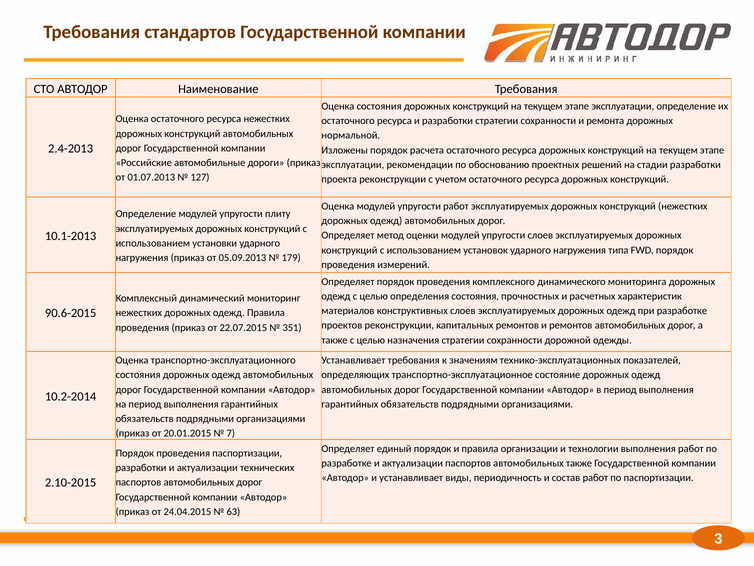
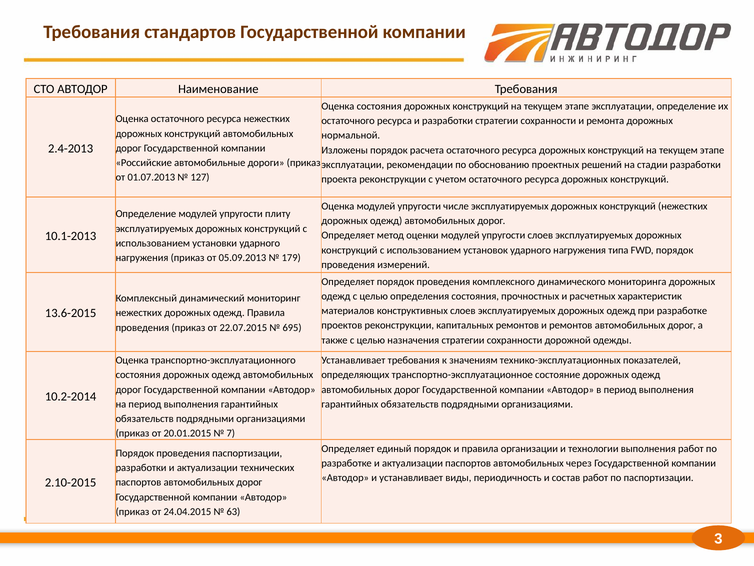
упругости работ: работ -> числе (456, 206)
90.6-2015: 90.6-2015 -> 13.6-2015 (71, 313)
351: 351 -> 695 (292, 327)
автомобильных также: также -> через (579, 463)
